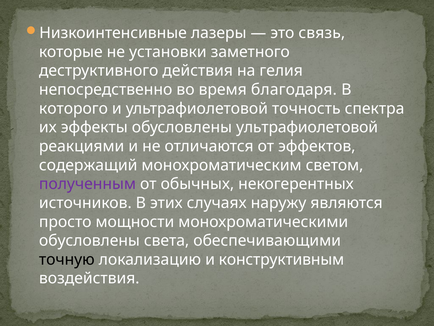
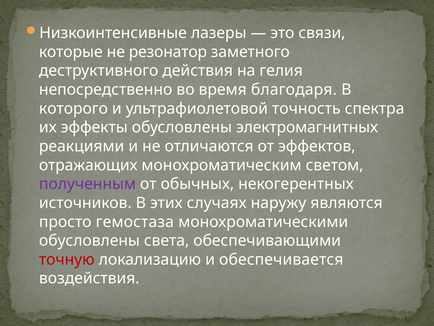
связь: связь -> связи (322, 33)
установки: установки -> резонатор (168, 52)
обусловлены ультрафиолетовой: ультрафиолетовой -> электромагнитных (307, 127)
содержащий: содержащий -> отражающих (88, 165)
мощности: мощности -> гемостаза (135, 221)
точную colour: black -> red (67, 259)
конструктивным: конструктивным -> обеспечивается (281, 259)
